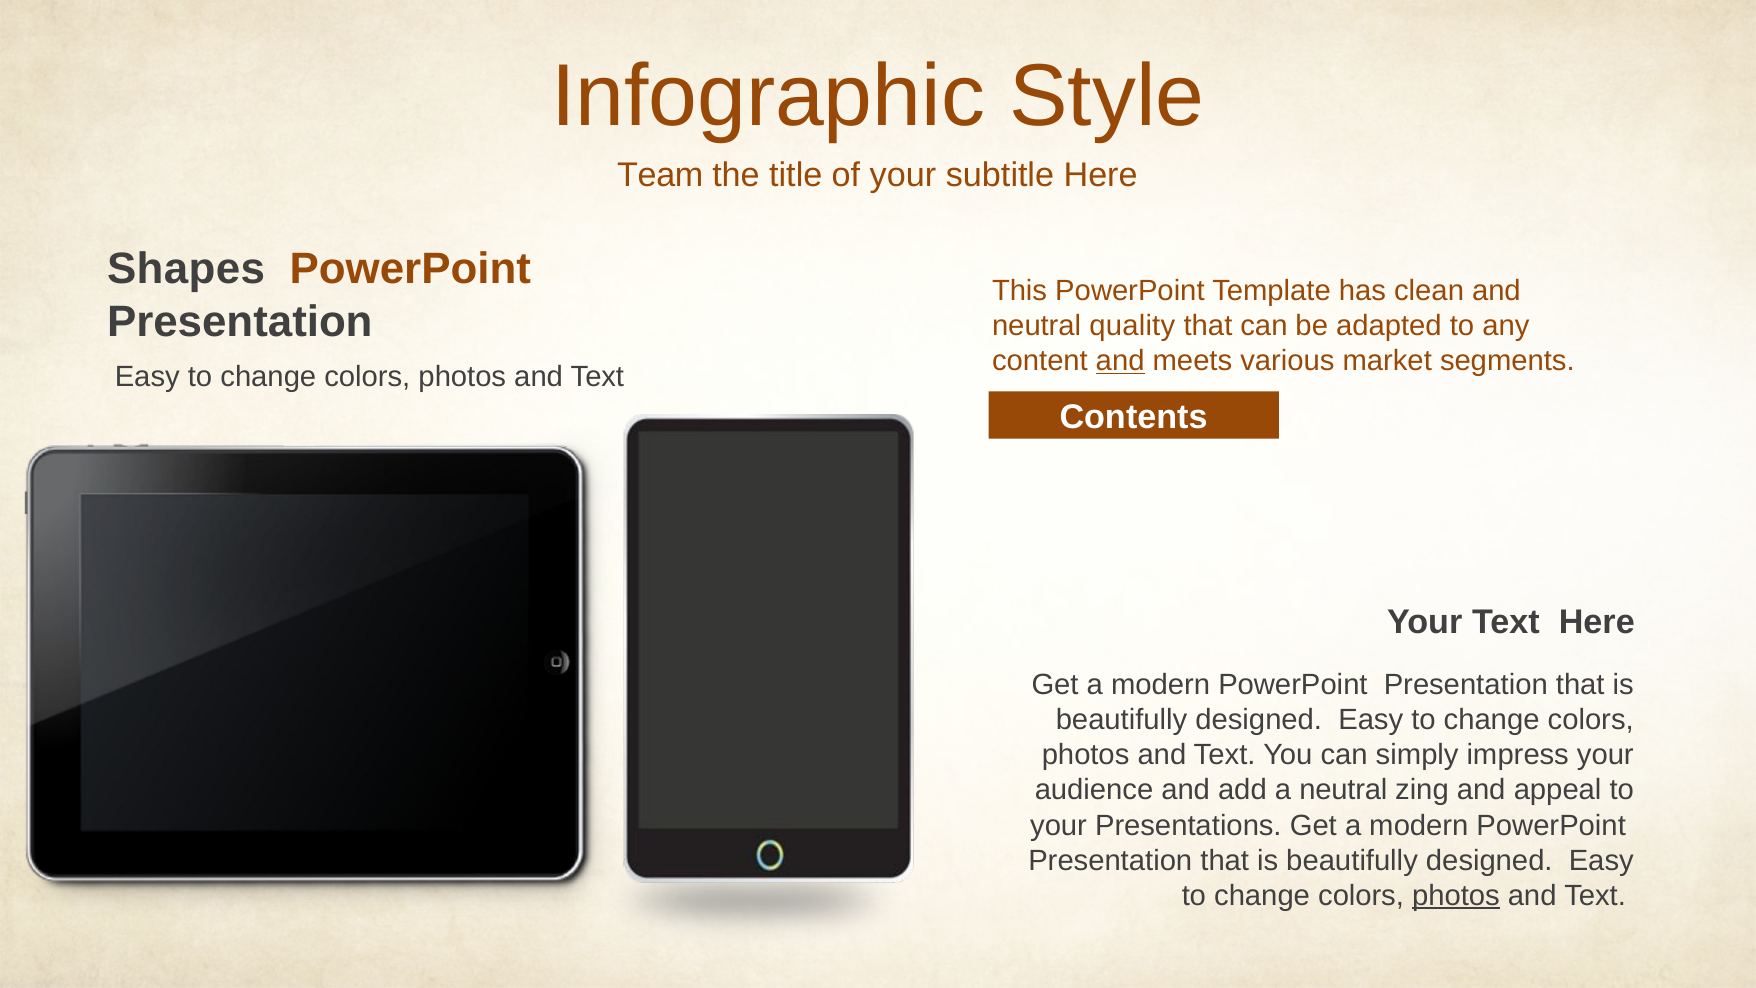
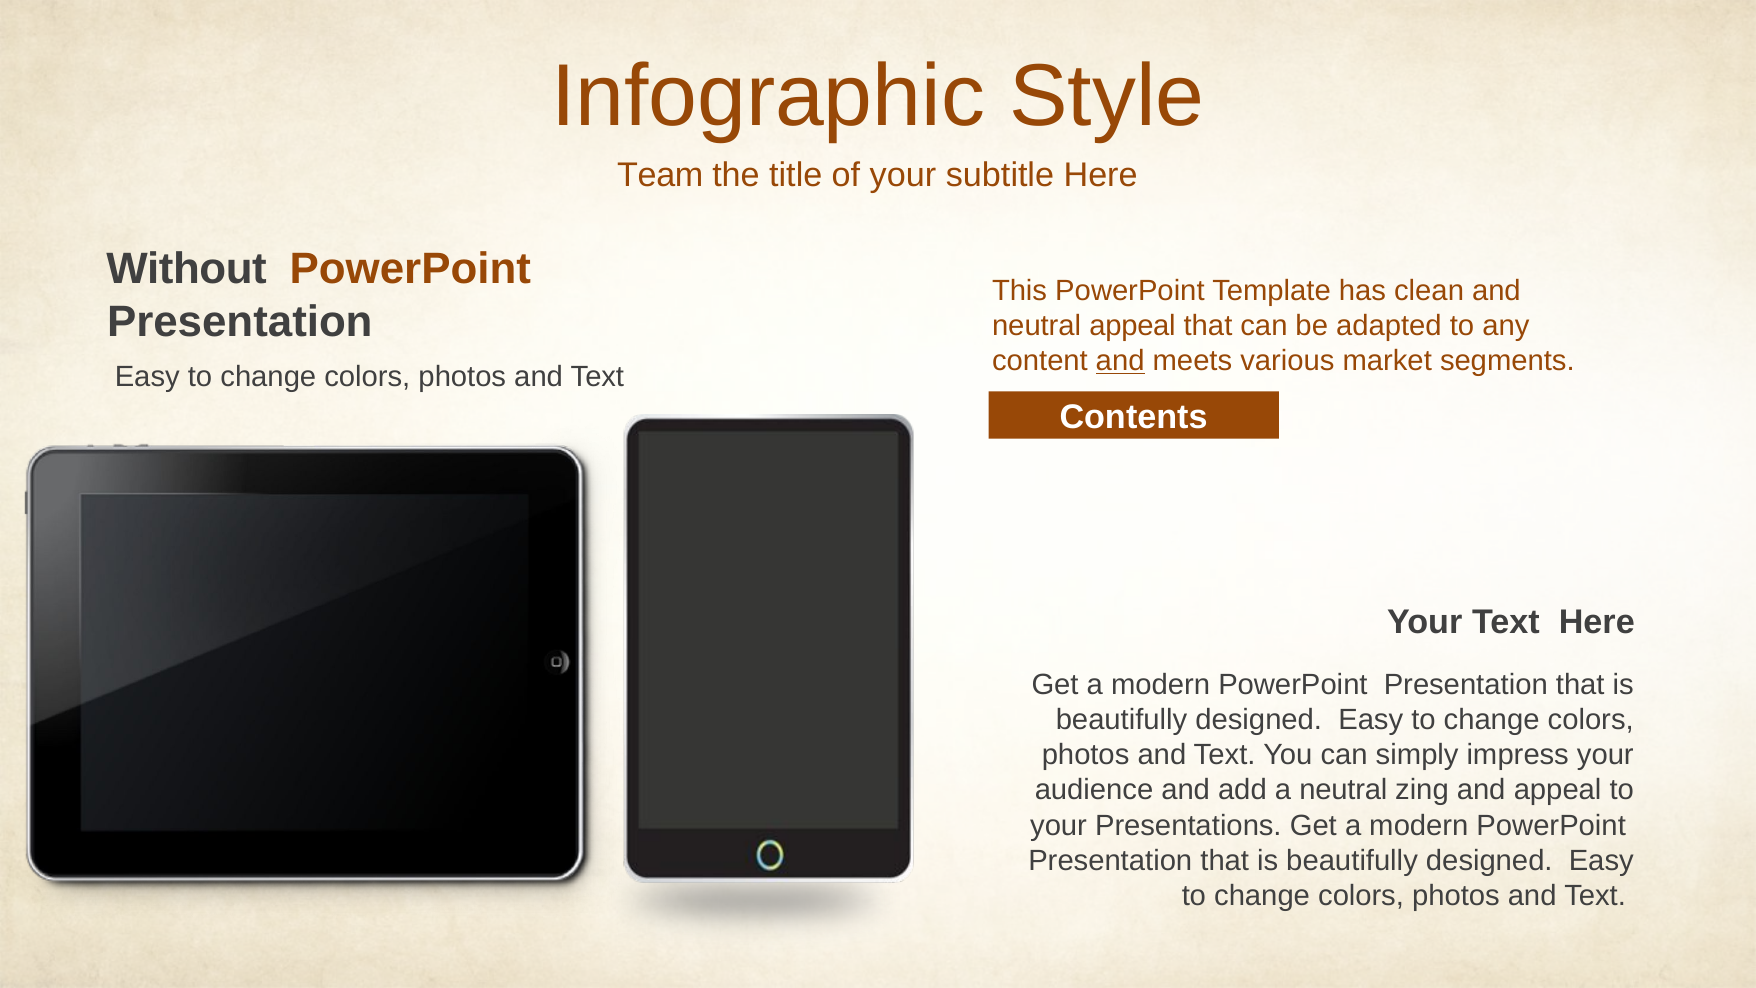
Shapes: Shapes -> Without (187, 269)
neutral quality: quality -> appeal (1133, 326)
photos underline: present -> none (1456, 895)
